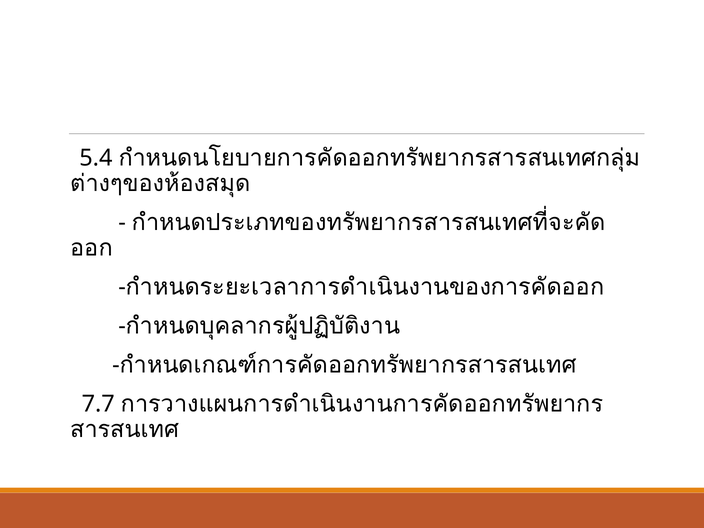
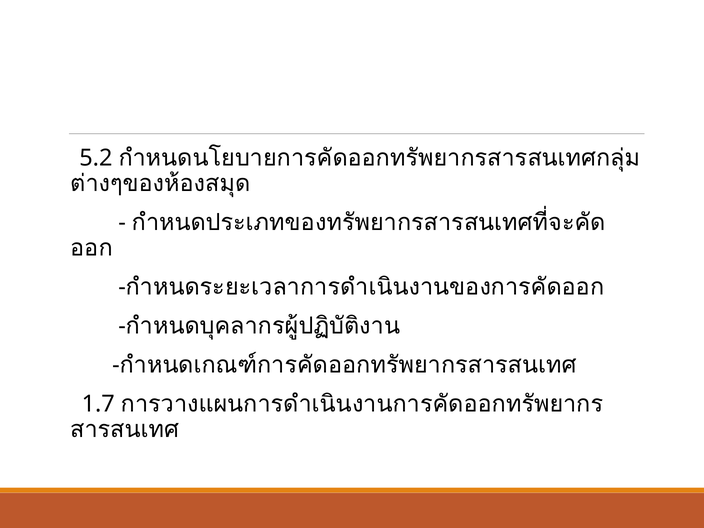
5.4: 5.4 -> 5.2 (96, 158)
7.7: 7.7 -> 1.7 (98, 404)
